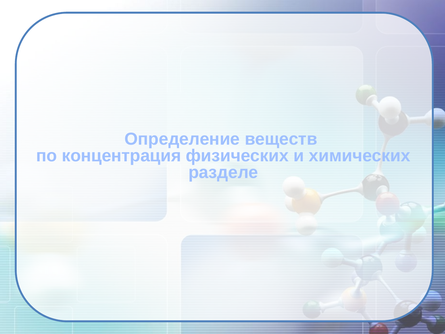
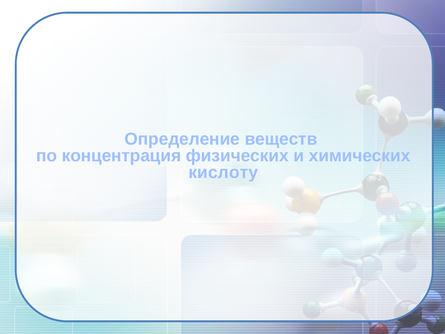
разделе: разделе -> кислоту (223, 172)
